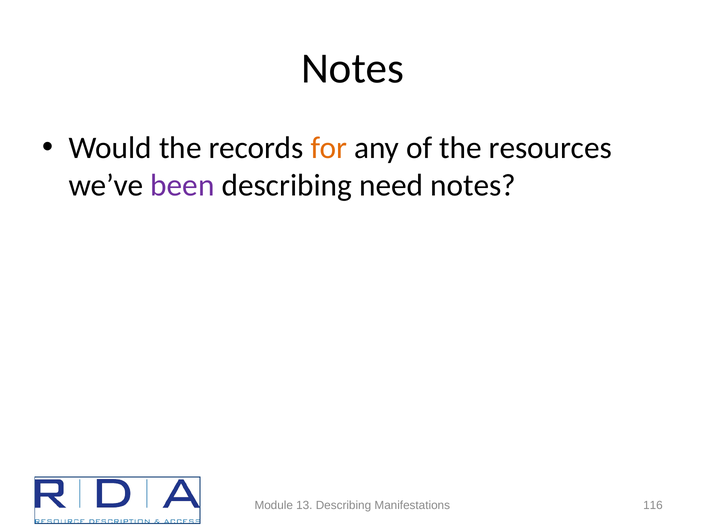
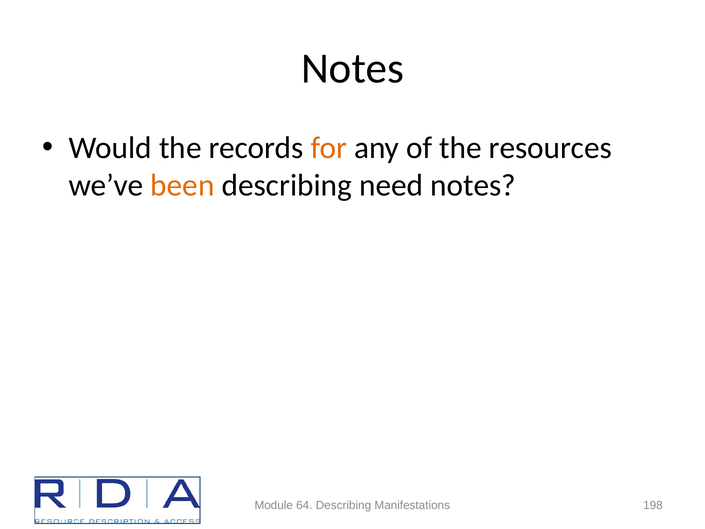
been colour: purple -> orange (182, 186)
13: 13 -> 64 (304, 505)
116: 116 -> 198 (653, 505)
